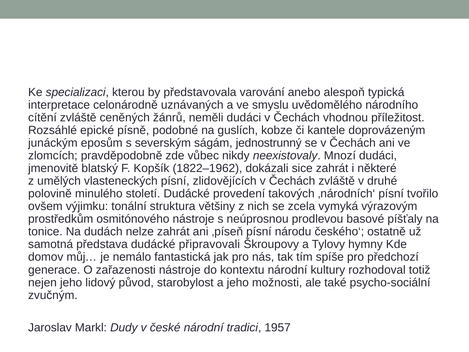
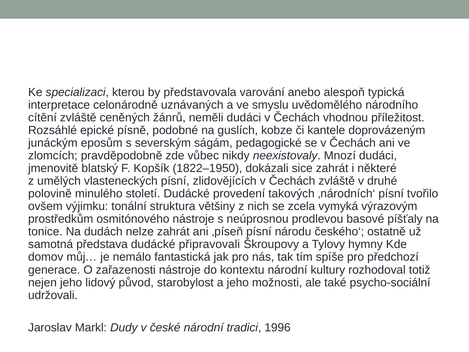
jednostrunný: jednostrunný -> pedagogické (269, 143)
1822–1962: 1822–1962 -> 1822–1950 (207, 168)
zvučným: zvučným -> udržovali (53, 295)
1957: 1957 -> 1996 (278, 327)
